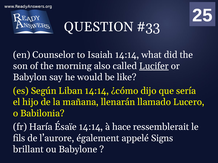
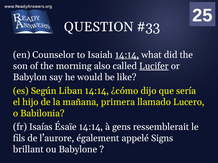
14:14 underline: none -> present (127, 55)
llenarán: llenarán -> primera (118, 102)
Haría: Haría -> Isaías (41, 127)
hace: hace -> gens (122, 127)
